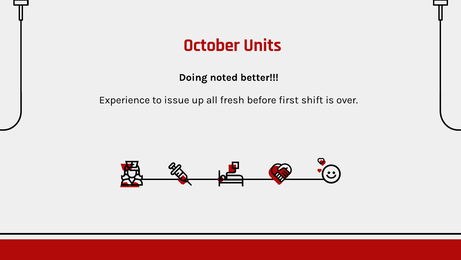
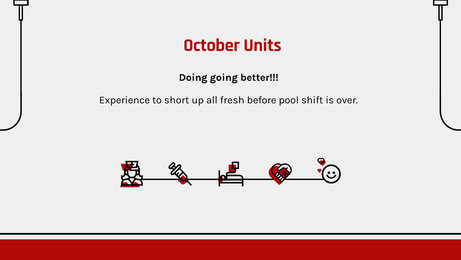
noted: noted -> going (224, 77)
issue: issue -> short (177, 100)
first: first -> pool (289, 100)
